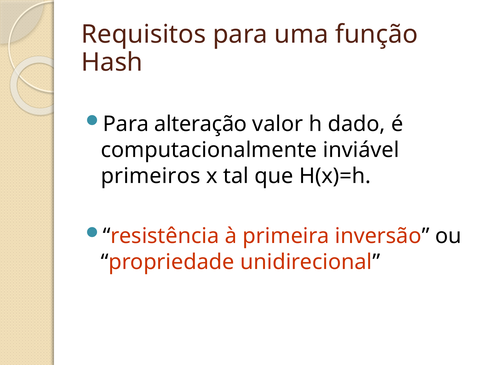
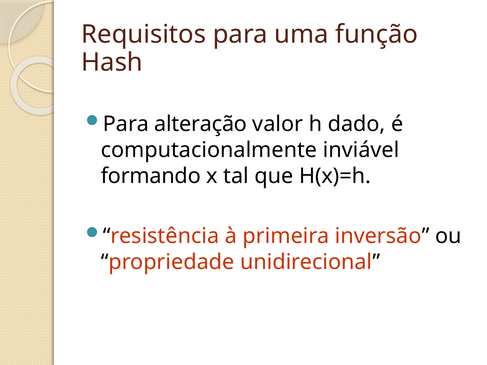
primeiros: primeiros -> formando (151, 176)
